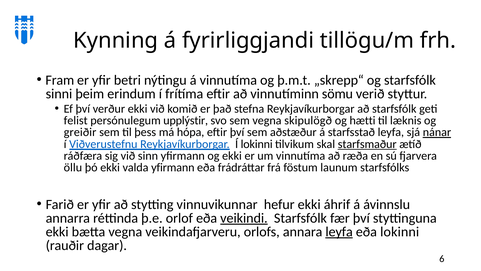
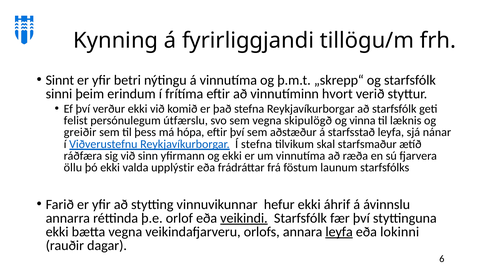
Fram: Fram -> Sinnt (60, 80)
sömu: sömu -> hvort (337, 94)
upplýstir: upplýstir -> útfærslu (186, 120)
hætti: hætti -> vinna (362, 120)
nánar underline: present -> none (437, 132)
Í lokinni: lokinni -> stefna (257, 144)
starfsmaður underline: present -> none (367, 144)
valda yfirmann: yfirmann -> upplýstir (173, 167)
